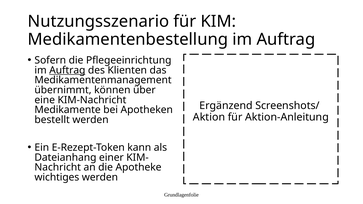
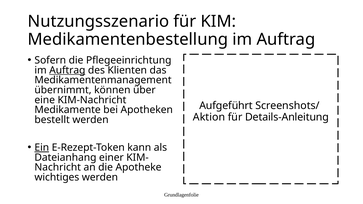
Ergänzend: Ergänzend -> Aufgeführt (226, 106)
Aktion-Anleitung: Aktion-Anleitung -> Details-Anleitung (287, 117)
Ein underline: none -> present (42, 148)
